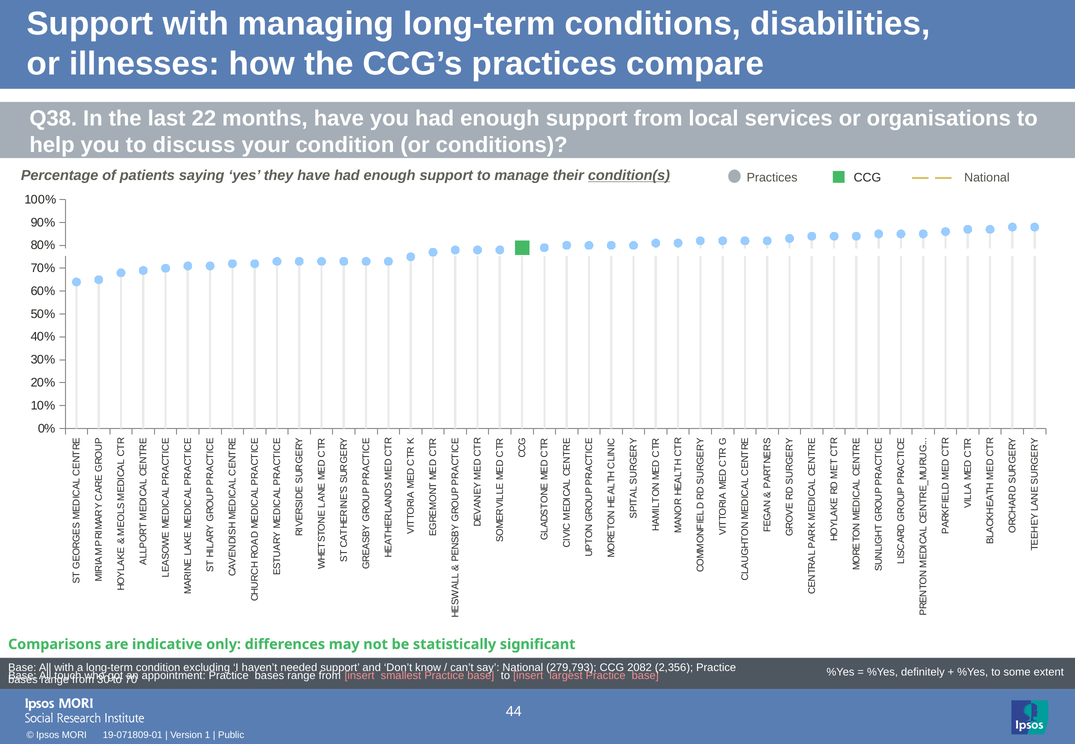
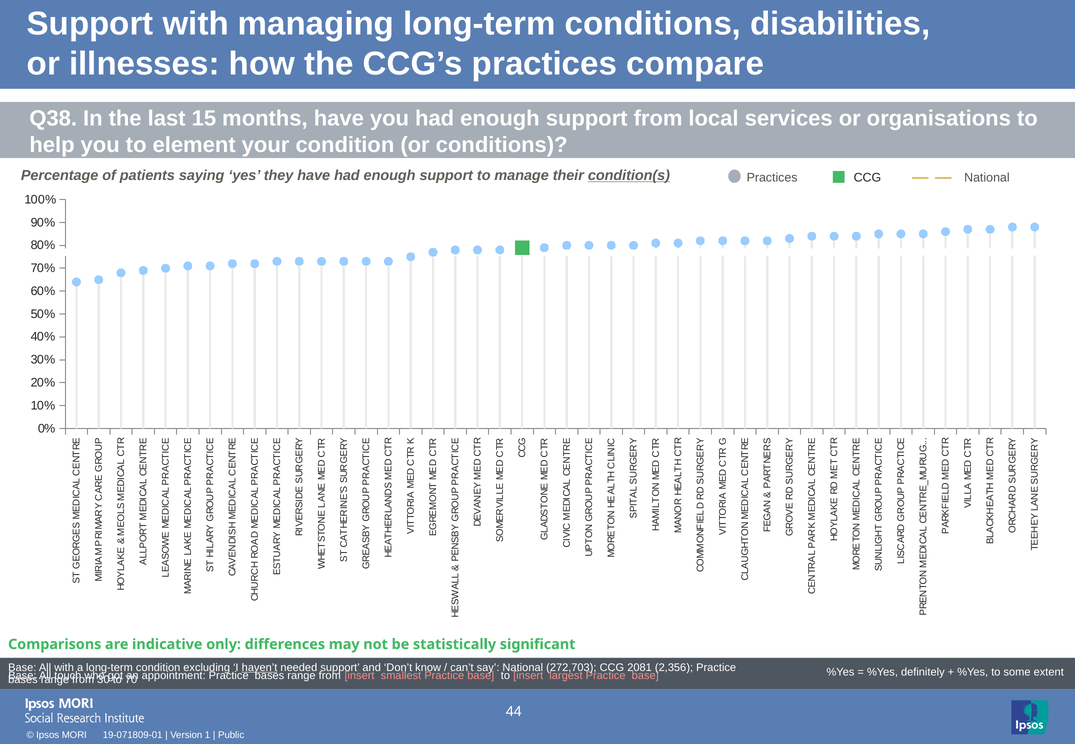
22: 22 -> 15 (204, 118)
discuss: discuss -> element (194, 145)
haven’t underline: none -> present (260, 668)
279,793: 279,793 -> 272,703 (571, 668)
2082: 2082 -> 2081 (640, 668)
